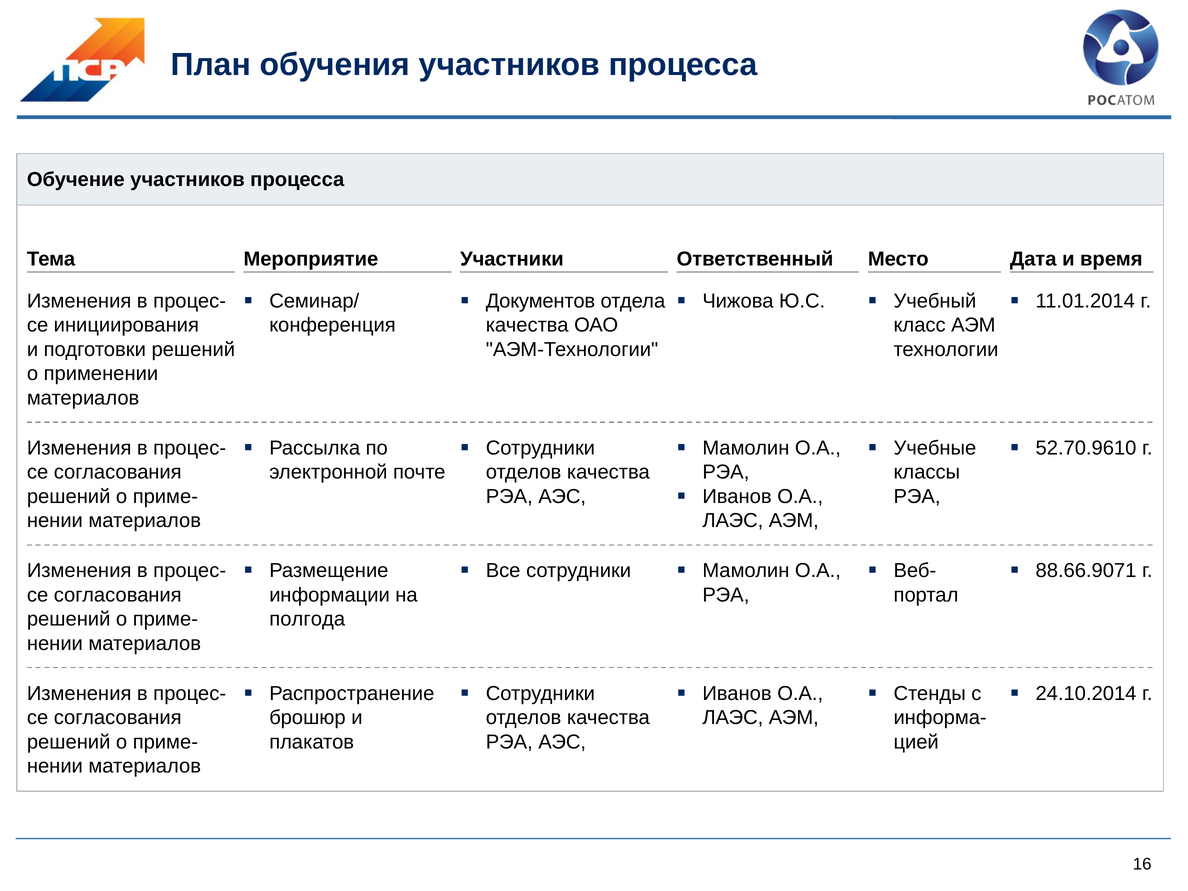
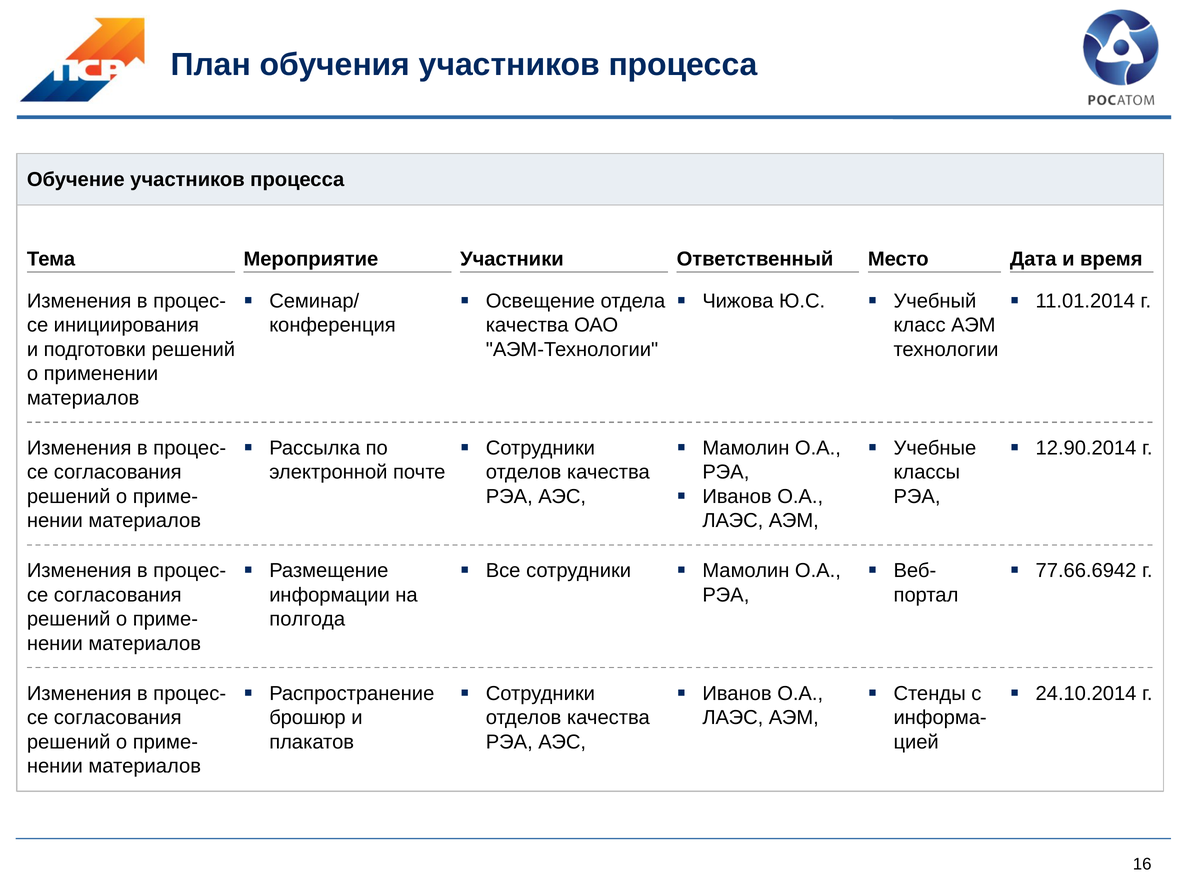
Документов: Документов -> Освещение (540, 301)
52.70.9610: 52.70.9610 -> 12.90.2014 (1086, 448)
88.66.9071: 88.66.9071 -> 77.66.6942 (1086, 571)
